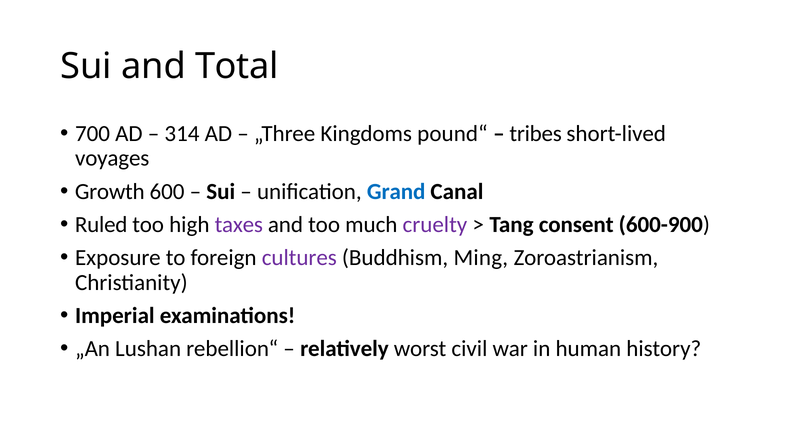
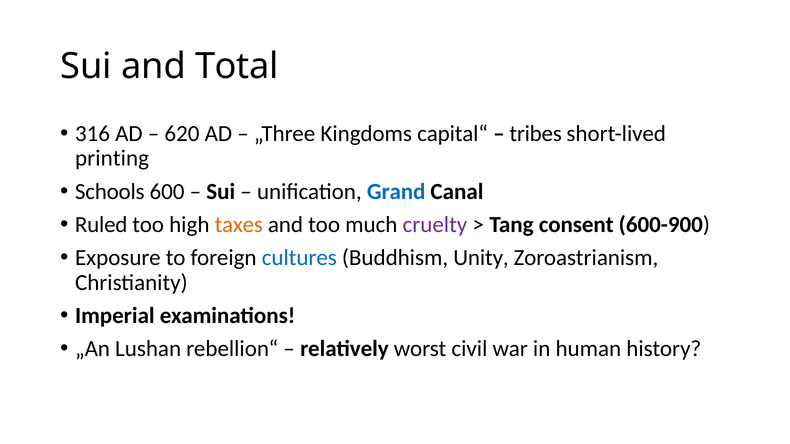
700: 700 -> 316 (93, 134)
314: 314 -> 620 (182, 134)
pound“: pound“ -> capital“ (453, 134)
voyages: voyages -> printing (112, 158)
Growth: Growth -> Schools (110, 192)
taxes colour: purple -> orange (239, 225)
cultures colour: purple -> blue (299, 258)
Ming: Ming -> Unity (481, 258)
